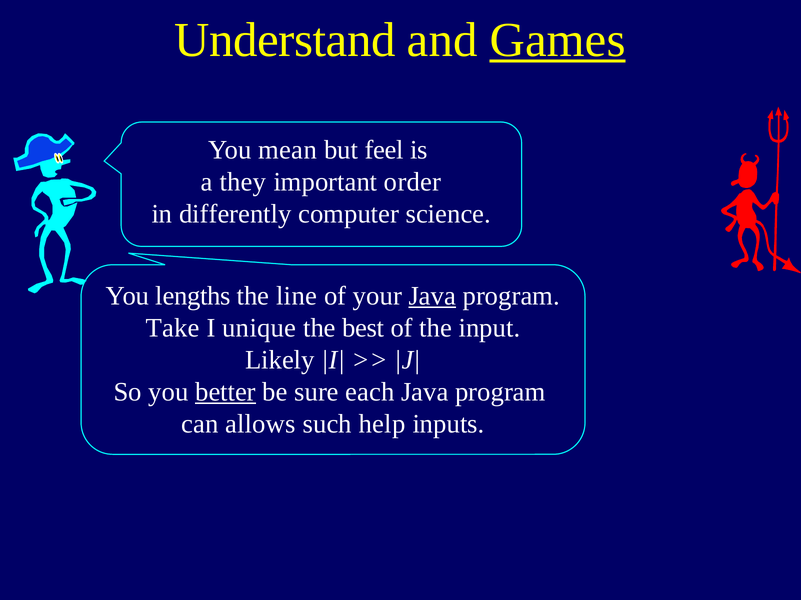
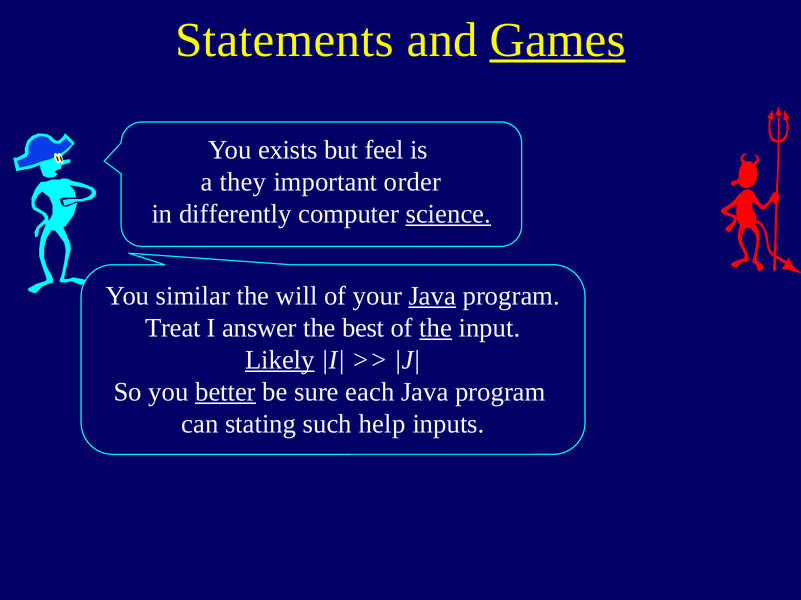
Understand: Understand -> Statements (284, 40)
mean: mean -> exists (288, 150)
science underline: none -> present (448, 214)
lengths: lengths -> similar (193, 296)
line: line -> will (297, 296)
Take: Take -> Treat (173, 328)
unique: unique -> answer (260, 328)
the underline: none -> present (436, 328)
Likely underline: none -> present (280, 360)
allows: allows -> stating (261, 424)
